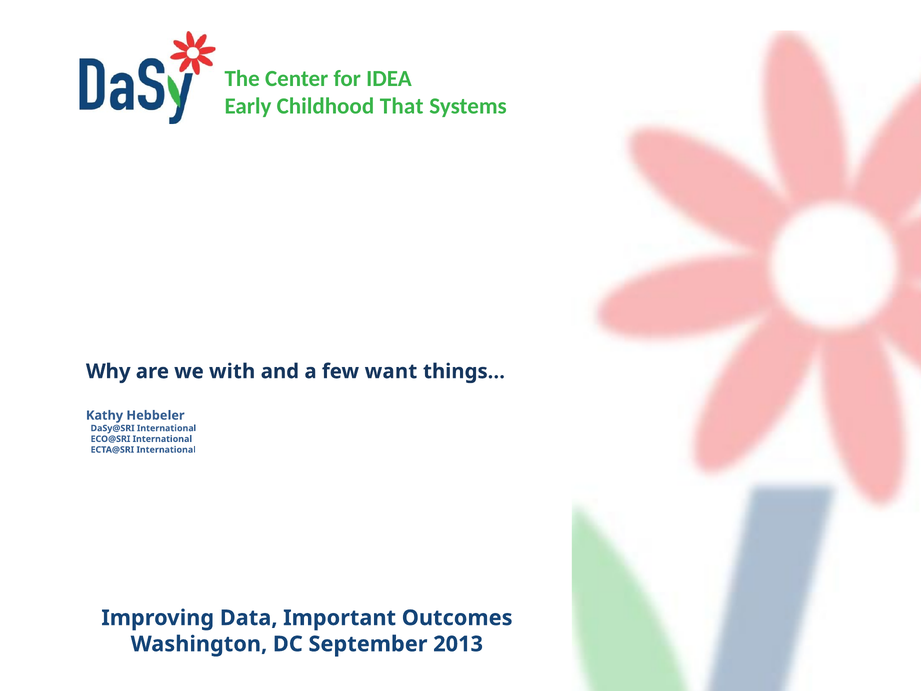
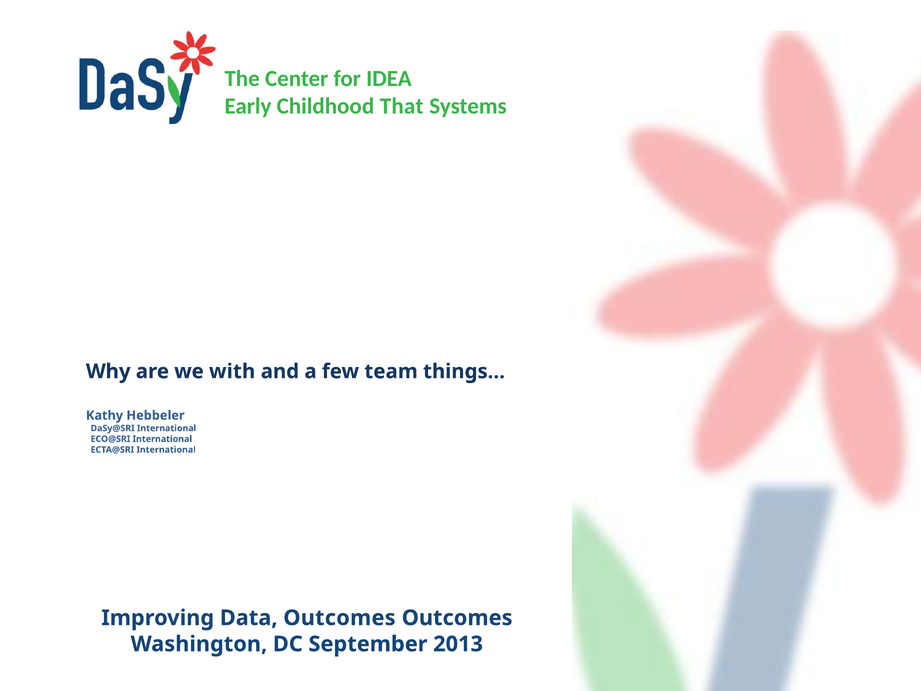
want: want -> team (391, 371)
Data Important: Important -> Outcomes (339, 618)
